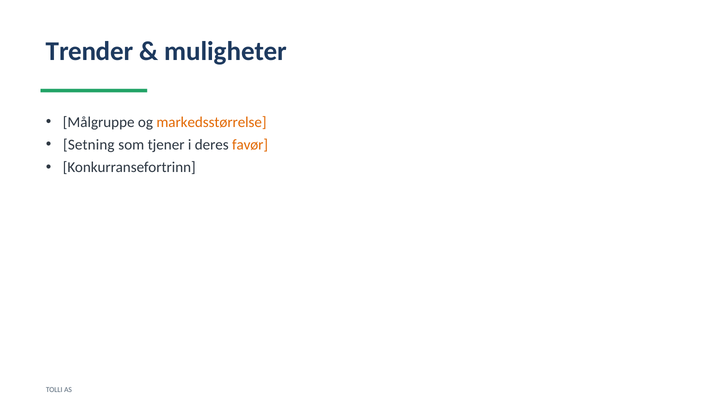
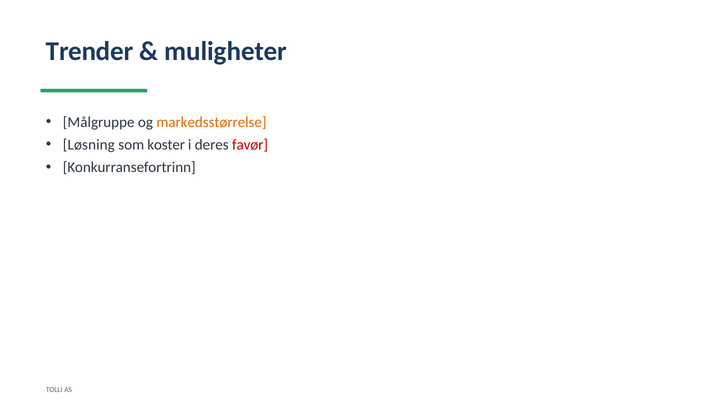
Setning: Setning -> Løsning (89, 145)
tjener: tjener -> koster (166, 145)
favør colour: orange -> red (250, 145)
